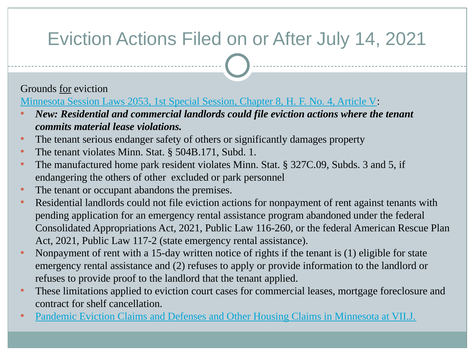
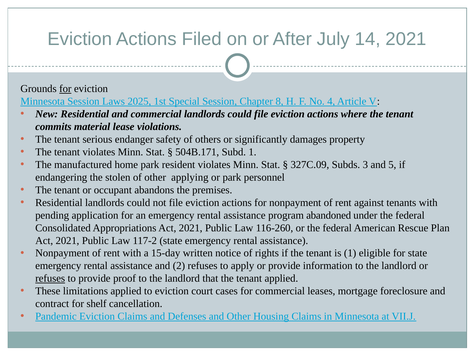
2053: 2053 -> 2025 (139, 101)
the others: others -> stolen (118, 177)
excluded: excluded -> applying (190, 177)
refuses underline: none -> present (50, 279)
